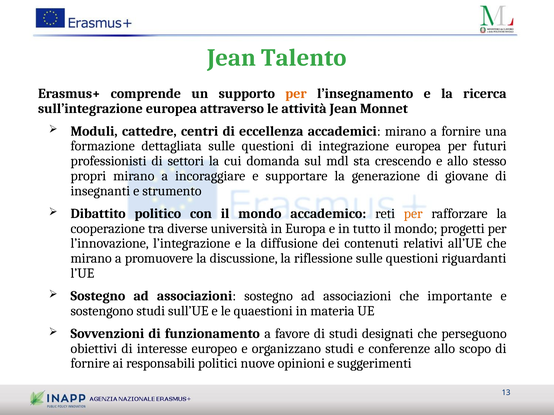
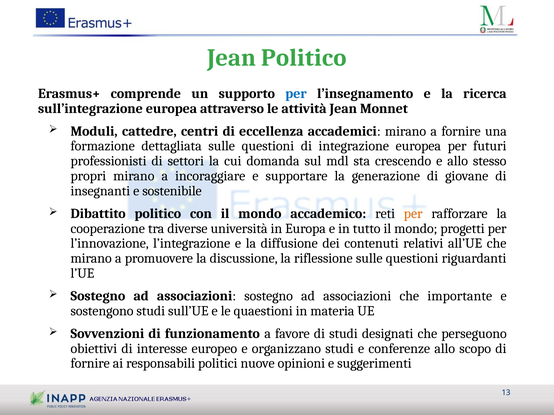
Jean Talento: Talento -> Politico (304, 58)
per colour: orange -> blue (296, 94)
strumento: strumento -> sostenibile (172, 191)
